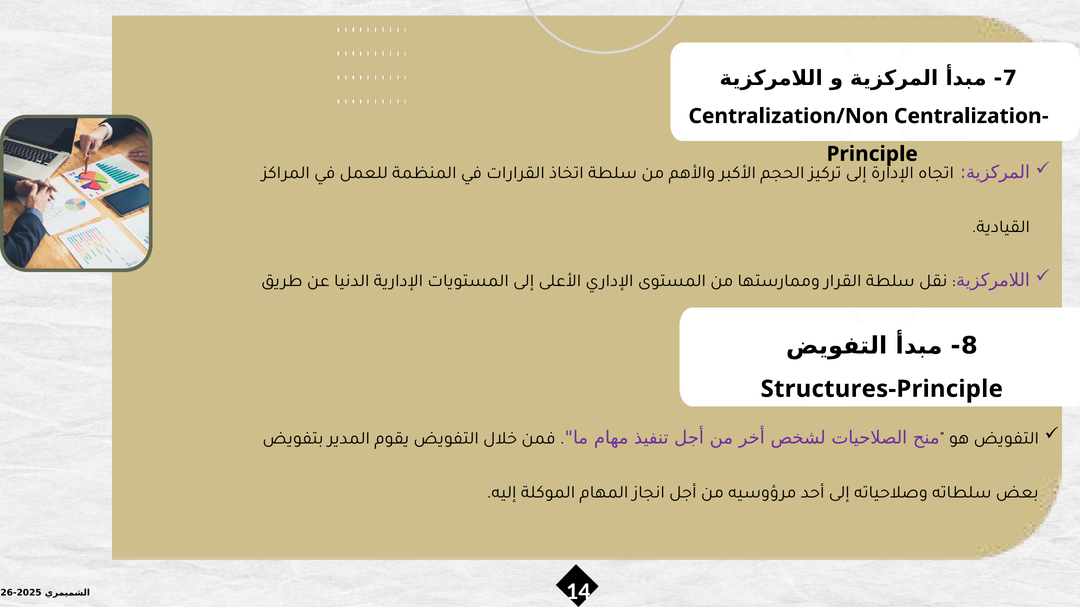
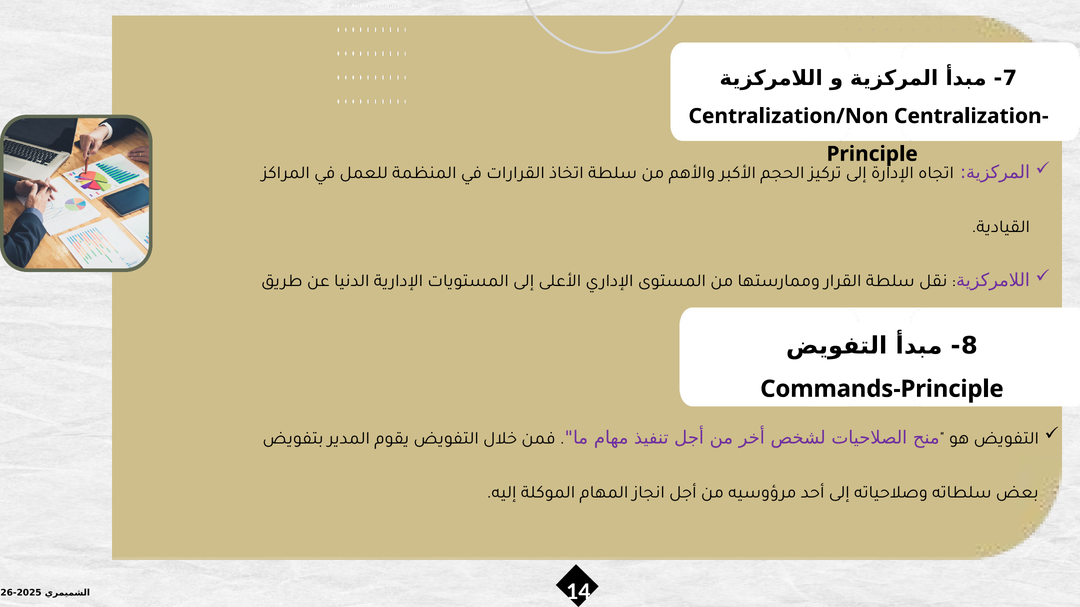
Structures-Principle: Structures-Principle -> Commands-Principle (882, 389)
